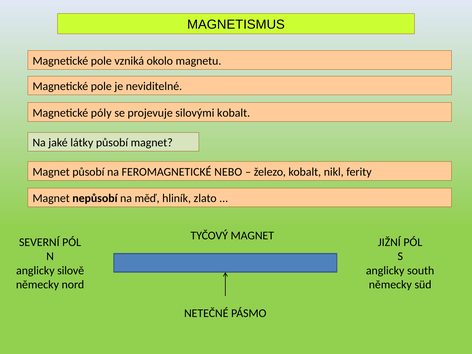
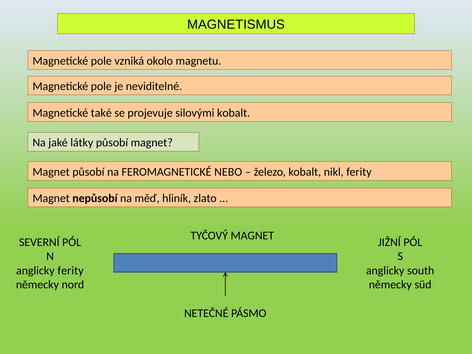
póly: póly -> také (101, 113)
anglicky silově: silově -> ferity (71, 270)
